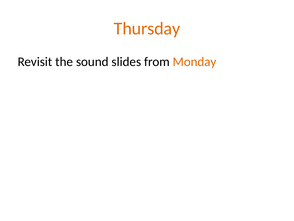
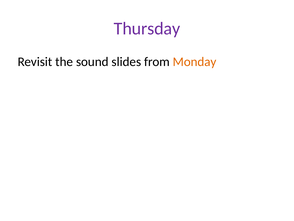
Thursday colour: orange -> purple (147, 28)
